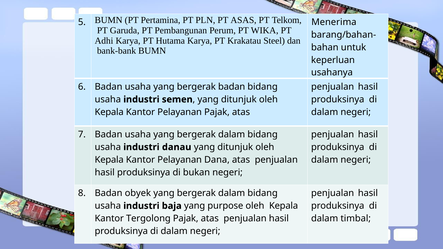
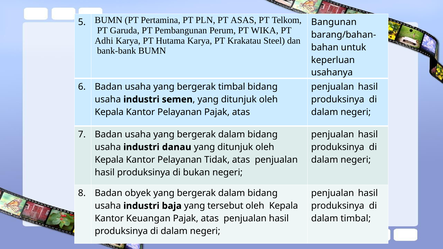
Menerima: Menerima -> Bangunan (334, 22)
bergerak badan: badan -> timbal (232, 87)
Dana: Dana -> Tidak (217, 160)
purpose: purpose -> tersebut (225, 206)
Tergolong: Tergolong -> Keuangan (148, 219)
